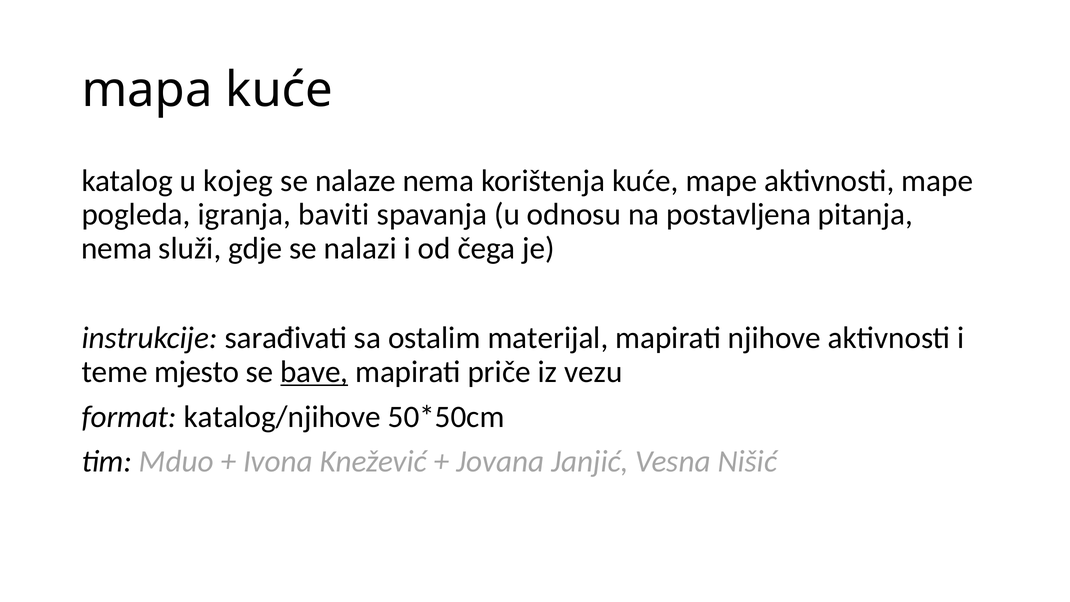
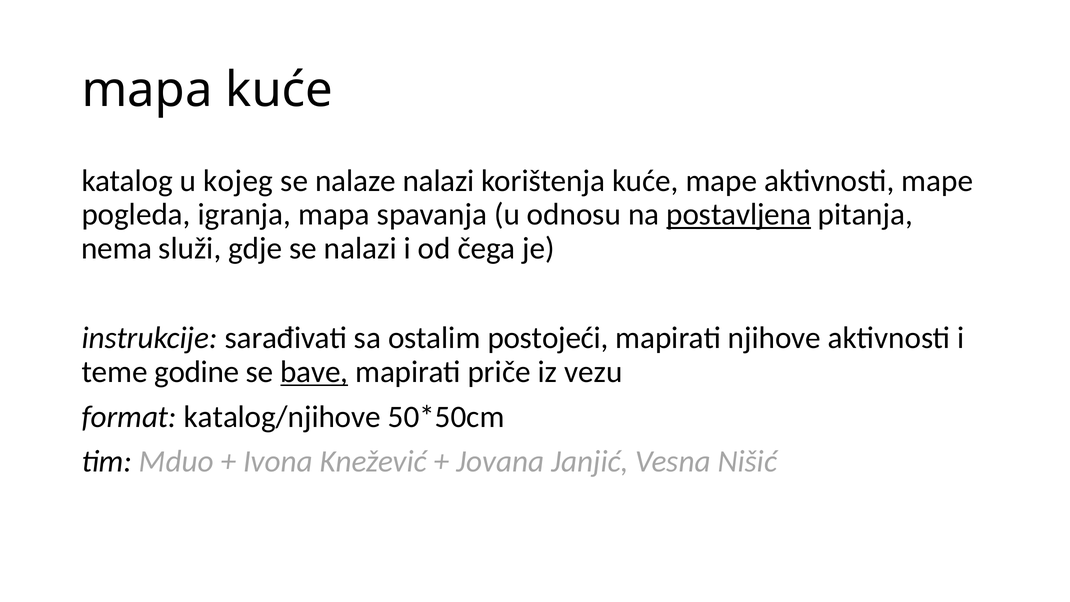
nalaze nema: nema -> nalazi (439, 181)
igranja baviti: baviti -> mapa (334, 215)
postavljena underline: none -> present (739, 215)
materijal: materijal -> postojeći (548, 338)
mjesto: mjesto -> godine (197, 372)
